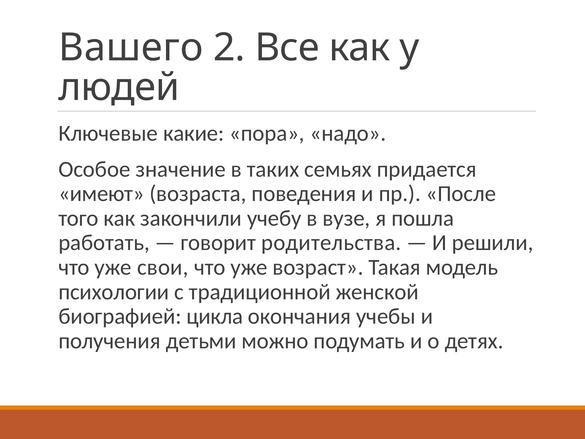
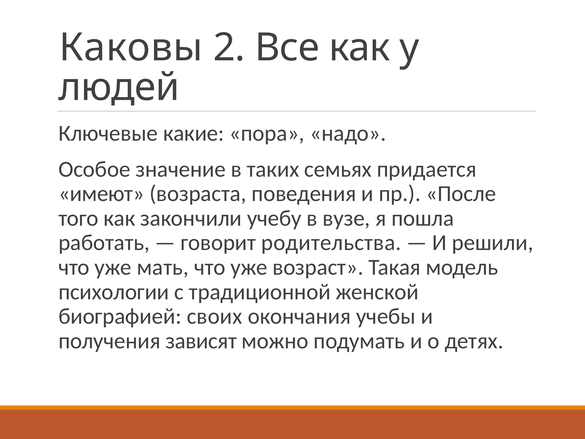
Вашего: Вашего -> Каковы (131, 48)
свои: свои -> мать (163, 267)
цикла: цикла -> своих (215, 316)
детьми: детьми -> зависят (201, 341)
